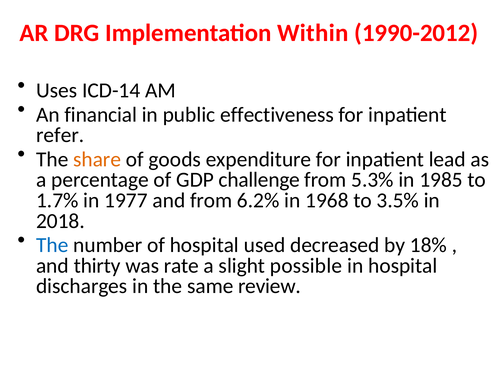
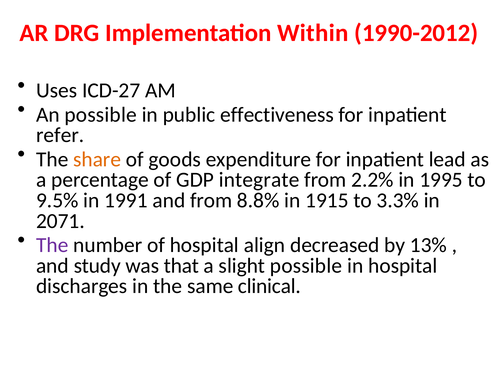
ICD-14: ICD-14 -> ICD-27 (111, 91)
An financial: financial -> possible (101, 115)
challenge: challenge -> integrate (259, 180)
5.3%: 5.3% -> 2.2% (372, 180)
1985: 1985 -> 1995 (441, 180)
1.7%: 1.7% -> 9.5% (57, 201)
1977: 1977 -> 1991 (126, 201)
6.2%: 6.2% -> 8.8% (258, 201)
1968: 1968 -> 1915 (327, 201)
3.5%: 3.5% -> 3.3% (398, 201)
2018: 2018 -> 2071 (60, 221)
The colour: blue -> purple (52, 245)
used: used -> align (265, 245)
18%: 18% -> 13% (428, 245)
thirty: thirty -> study (97, 266)
rate: rate -> that (181, 266)
review: review -> clinical (269, 287)
